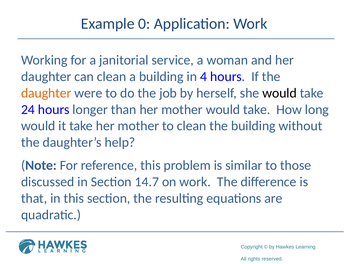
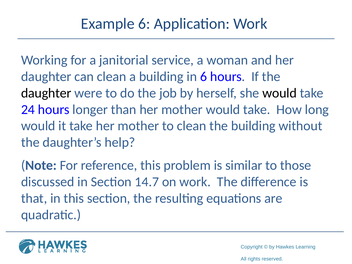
Example 0: 0 -> 6 (144, 24)
in 4: 4 -> 6 (204, 77)
daughter colour: orange -> black (46, 93)
